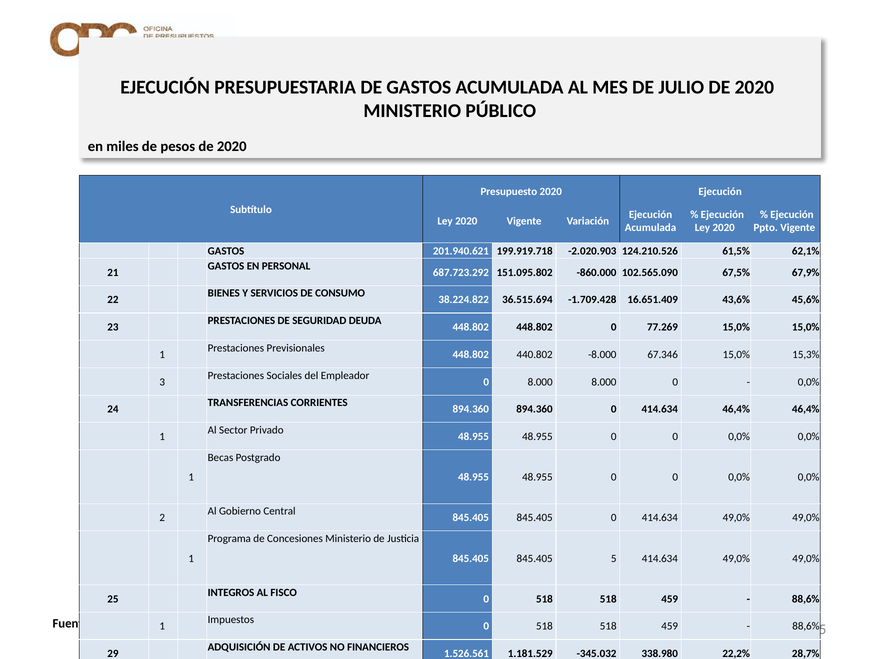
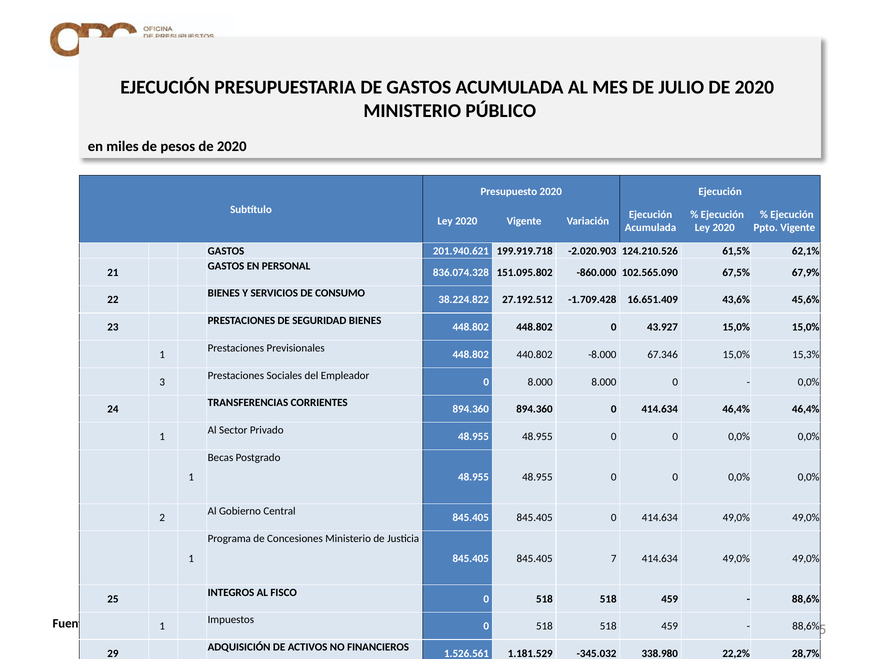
687.723.292: 687.723.292 -> 836.074.328 (461, 273)
36.515.694: 36.515.694 -> 27.192.512 (527, 300)
SEGURIDAD DEUDA: DEUDA -> BIENES (365, 321)
77.269: 77.269 -> 43.927 (662, 327)
845.405 5: 5 -> 7 (614, 559)
